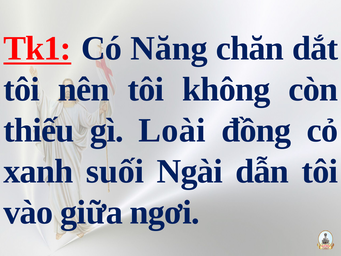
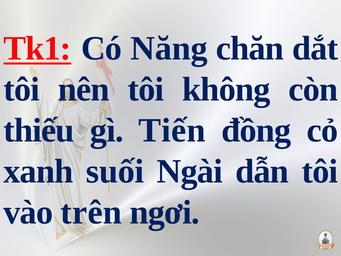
Loài: Loài -> Tiến (172, 130)
giữa: giữa -> trên (91, 212)
